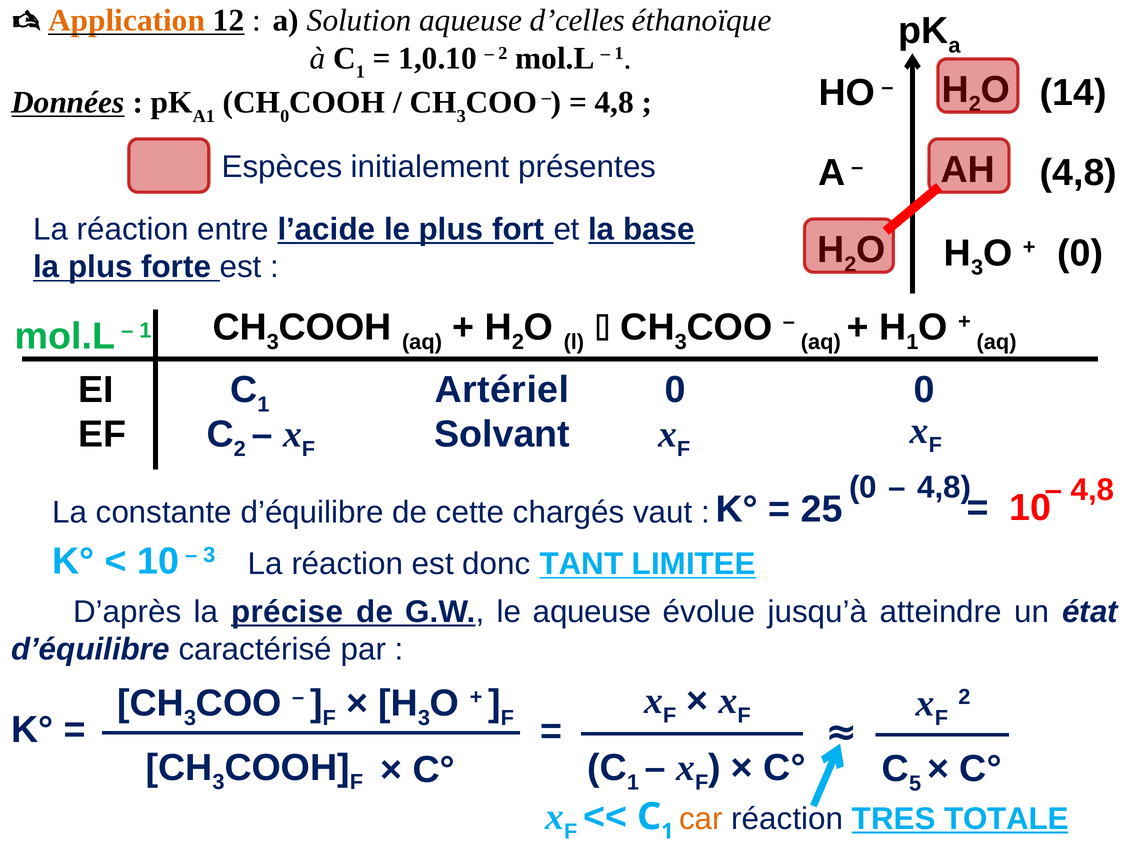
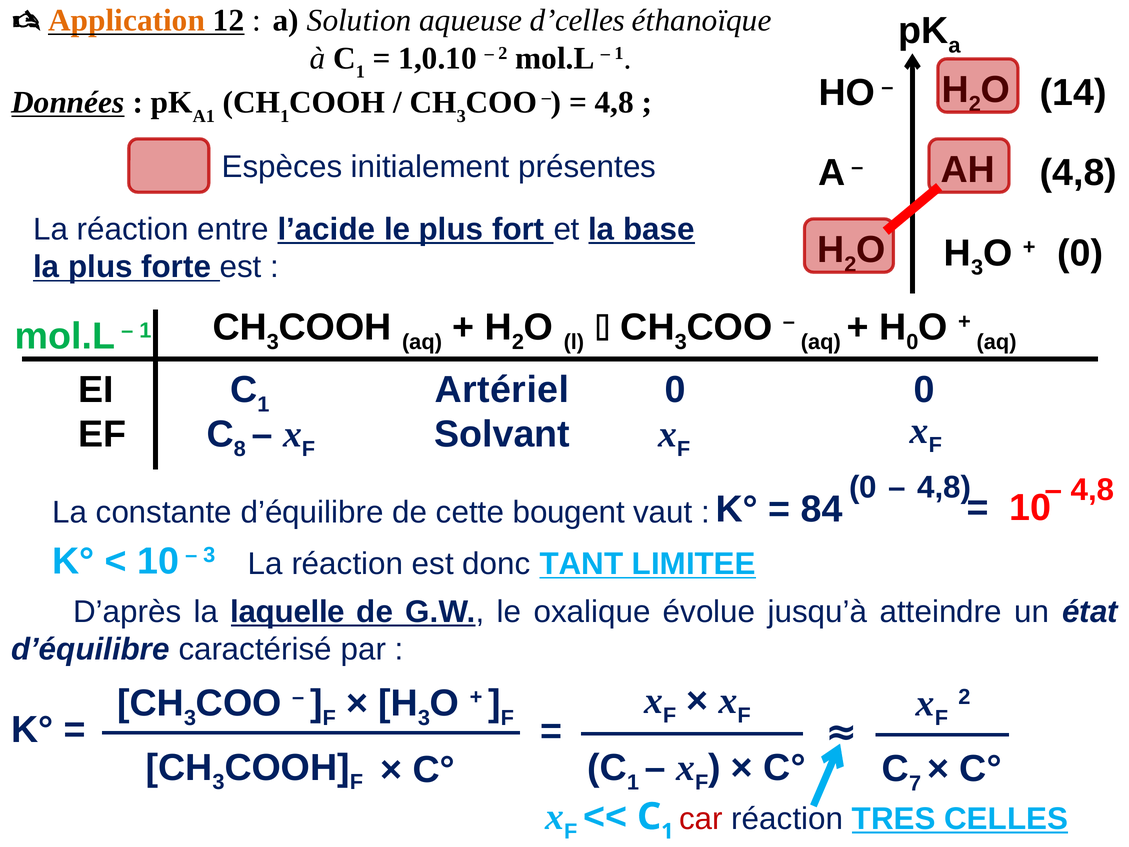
0: 0 -> 1 (285, 116)
1: 1 -> 0 (912, 342)
2: 2 -> 8 (240, 449)
chargés: chargés -> bougent (569, 512)
25: 25 -> 84 (822, 509)
précise: précise -> laquelle (288, 611)
le aqueuse: aqueuse -> oxalique (592, 611)
5: 5 -> 7 (915, 783)
car colour: orange -> red (701, 818)
TOTALE: TOTALE -> CELLES (1006, 818)
